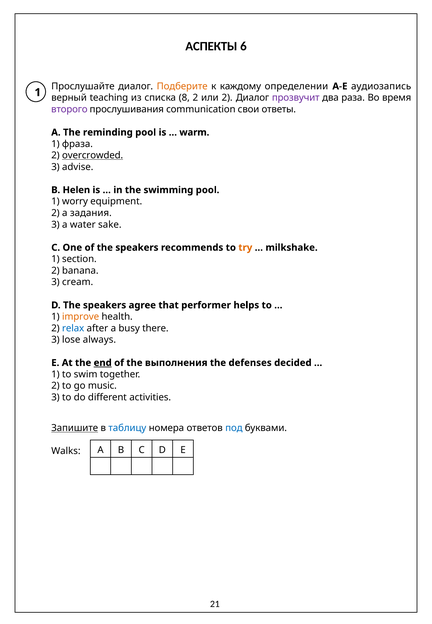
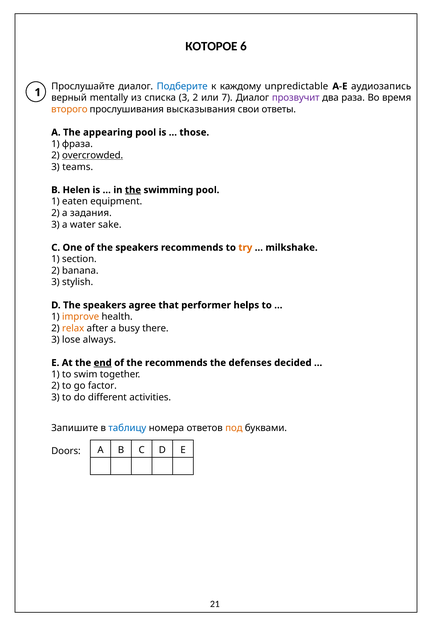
АСПЕКТЫ: АСПЕКТЫ -> КОТОРОЕ (211, 46)
Подберите colour: orange -> blue (182, 86)
определении: определении -> unpredictable (296, 86)
teaching: teaching -> mentally (109, 98)
списка 8: 8 -> 3 (184, 98)
или 2: 2 -> 7 (227, 98)
второго colour: purple -> orange (69, 109)
communication: communication -> высказывания (201, 109)
reminding: reminding -> appearing (108, 132)
warm: warm -> those (194, 132)
advise: advise -> teams (78, 167)
the underline: none -> present (133, 190)
worry: worry -> eaten (75, 201)
cream: cream -> stylish (78, 282)
relax colour: blue -> orange (73, 328)
the выполнения: выполнения -> recommends (176, 363)
music: music -> factor (102, 386)
Запишите underline: present -> none (75, 428)
под colour: blue -> orange (234, 428)
Walks: Walks -> Doors (66, 451)
